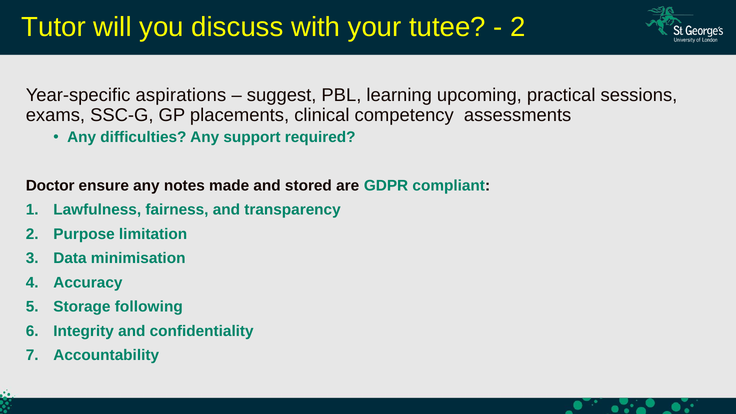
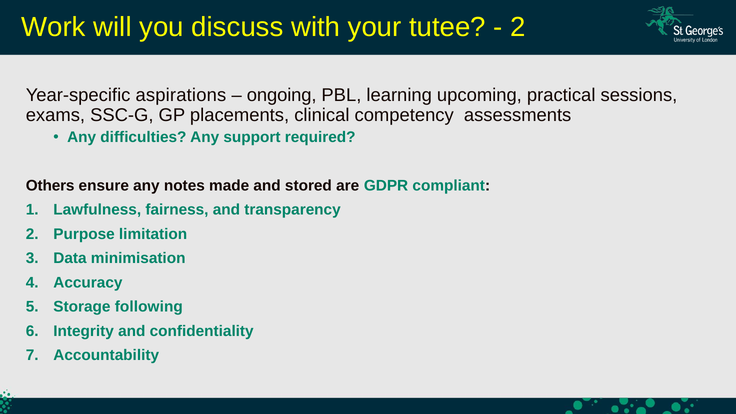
Tutor: Tutor -> Work (54, 27)
suggest: suggest -> ongoing (282, 95)
Doctor: Doctor -> Others (50, 186)
